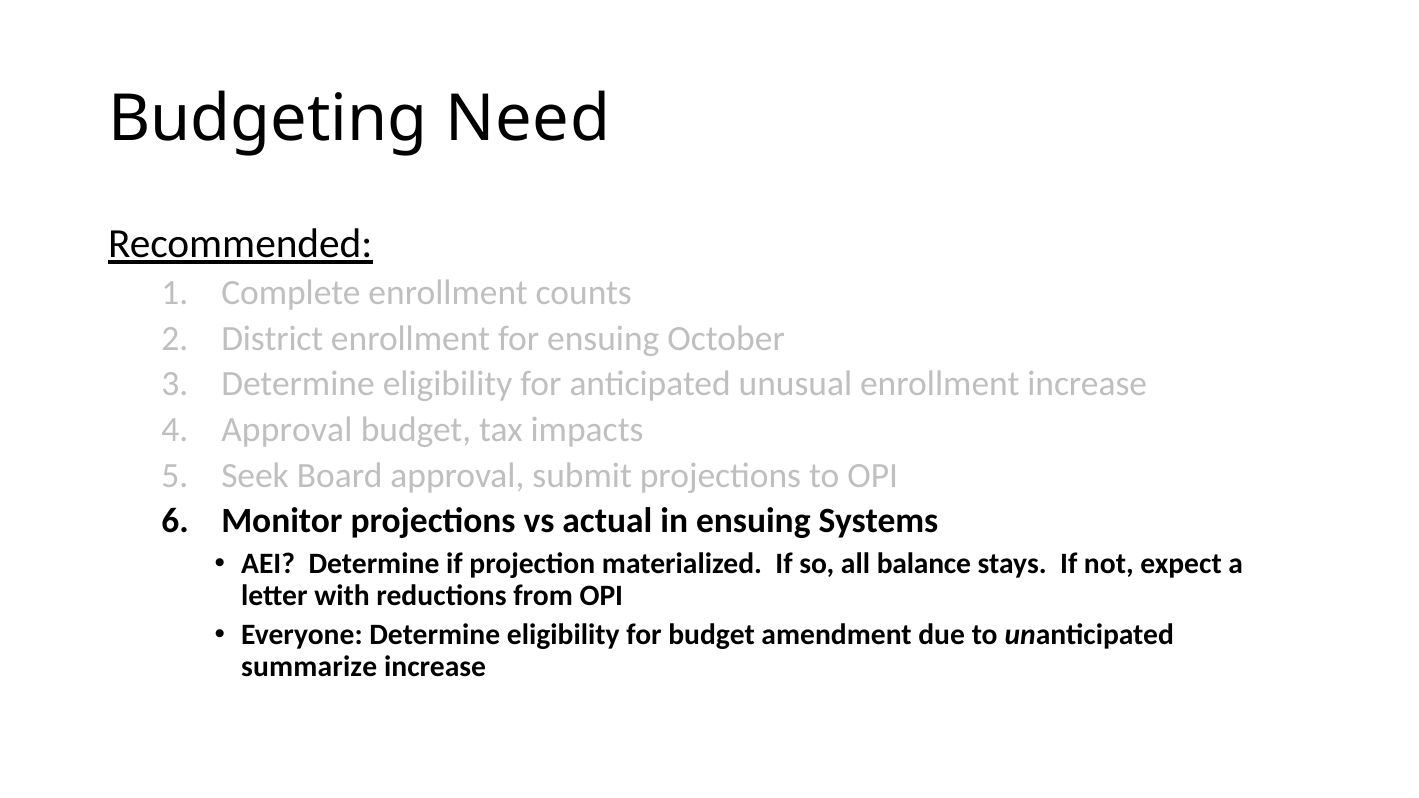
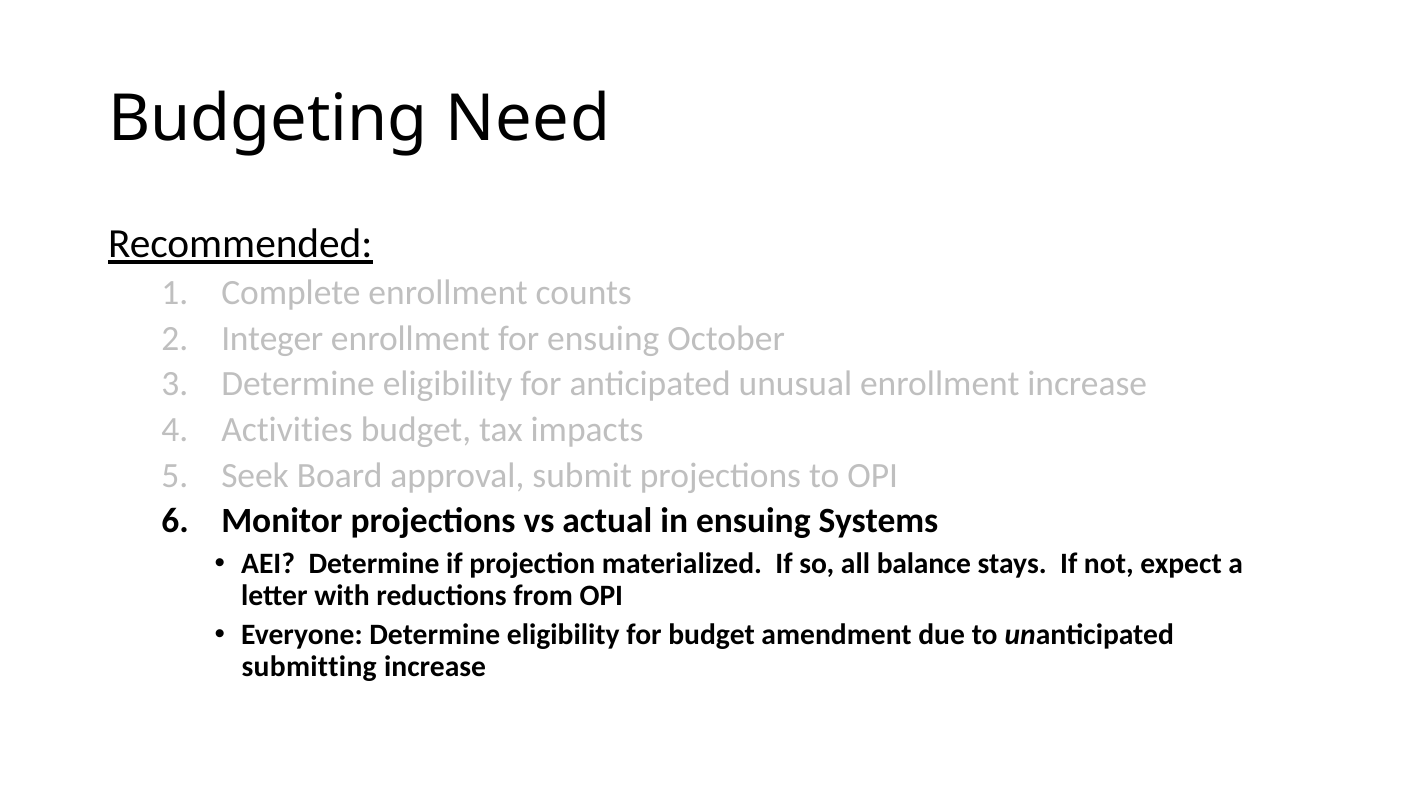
District: District -> Integer (272, 339)
Approval: Approval -> Activities (287, 430)
summarize: summarize -> submitting (309, 667)
